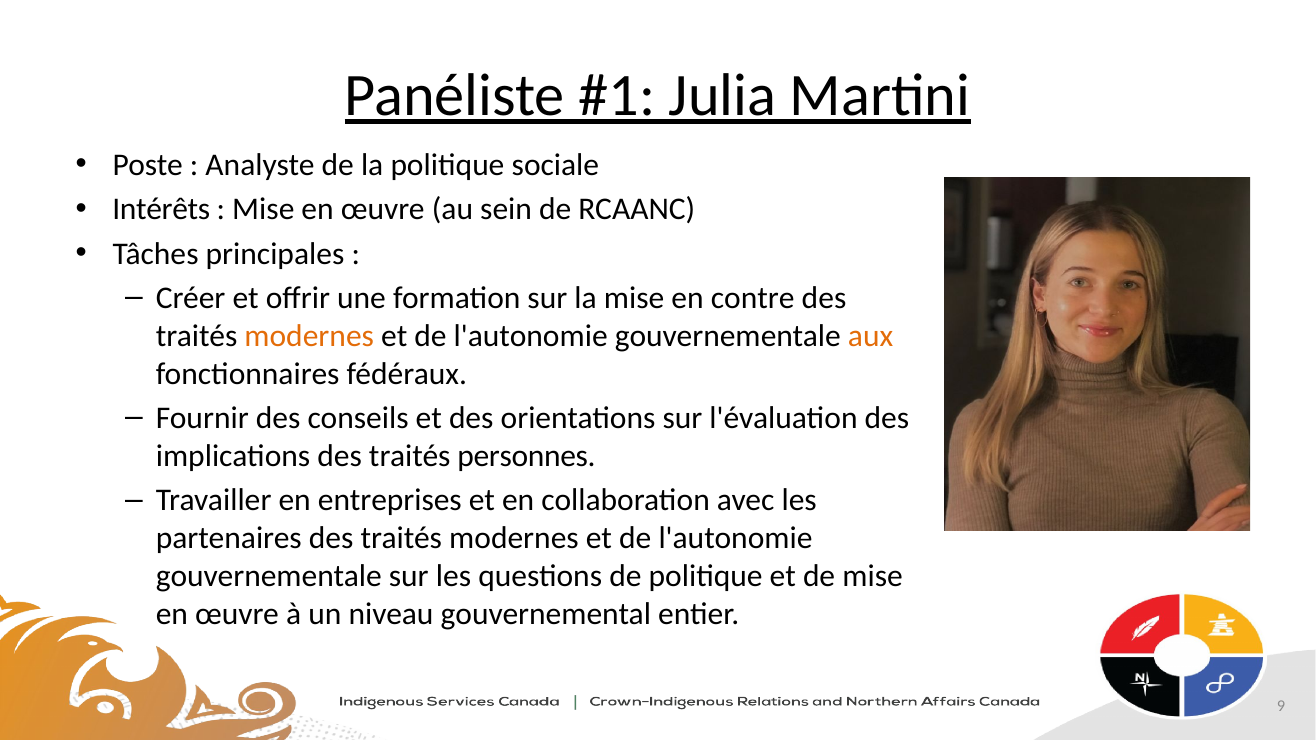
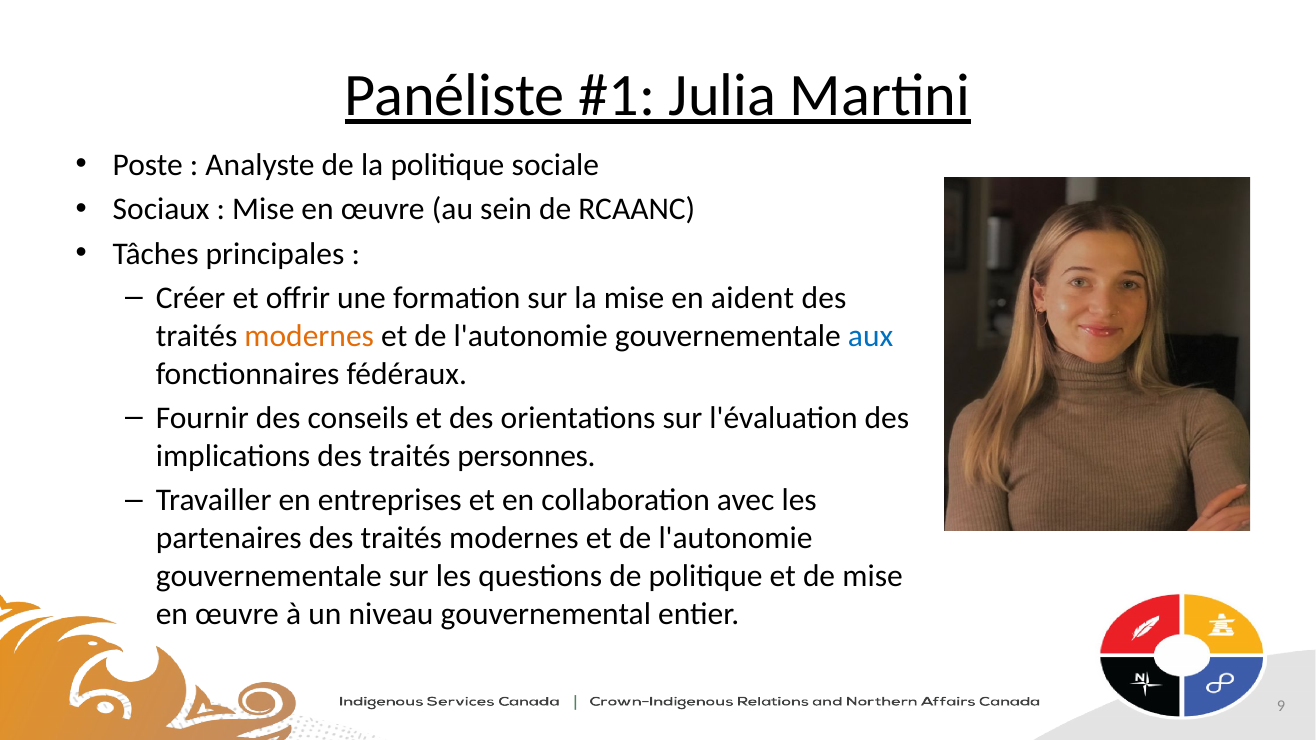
Intérêts: Intérêts -> Sociaux (161, 209)
contre: contre -> aident (753, 298)
aux colour: orange -> blue (871, 336)
